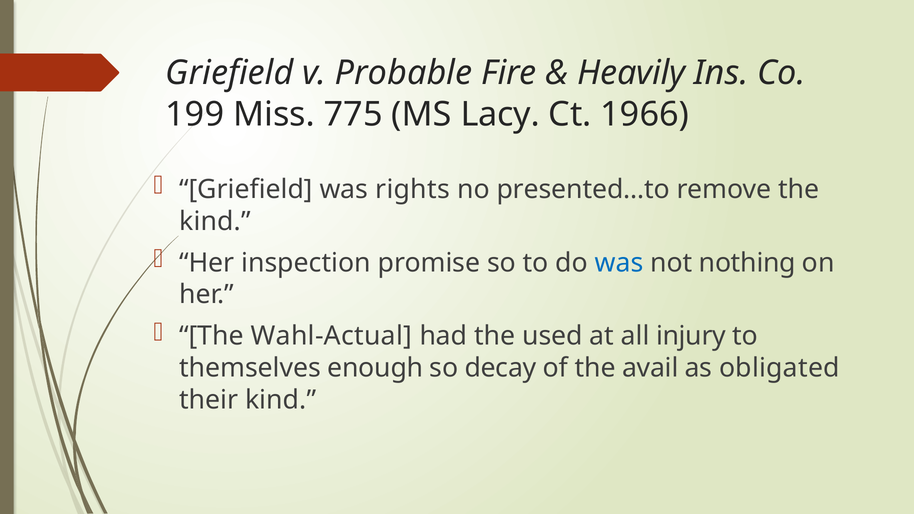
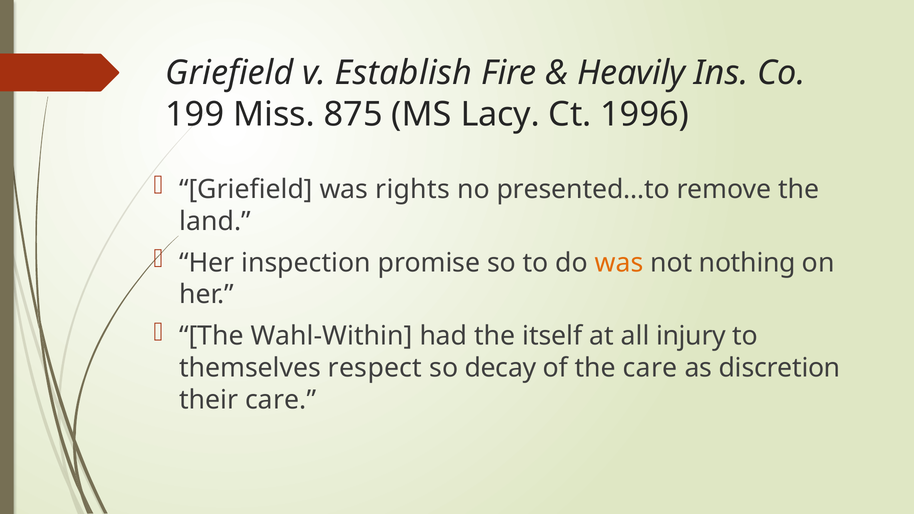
Probable: Probable -> Establish (403, 73)
775: 775 -> 875 (353, 114)
1966: 1966 -> 1996 (645, 114)
kind: kind -> land (215, 221)
was colour: blue -> orange (619, 263)
Wahl-Actual: Wahl-Actual -> Wahl-Within (332, 336)
used: used -> itself (552, 336)
enough: enough -> respect (375, 368)
the avail: avail -> care (650, 368)
obligated: obligated -> discretion (780, 368)
their kind: kind -> care (281, 400)
